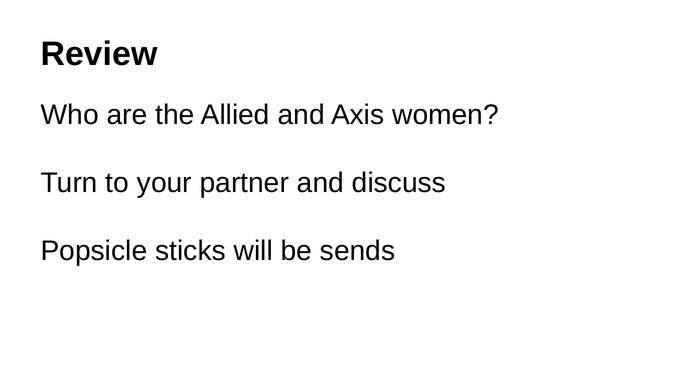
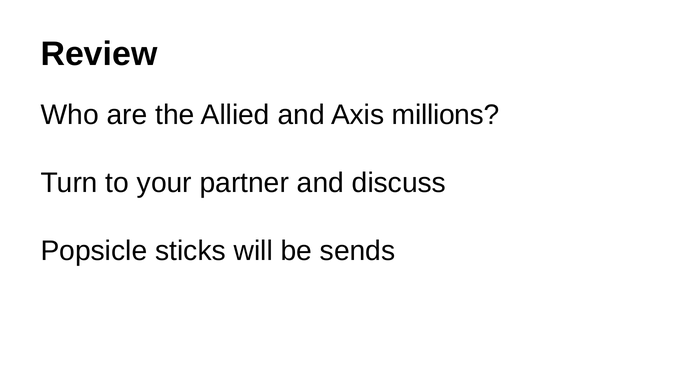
women: women -> millions (446, 115)
